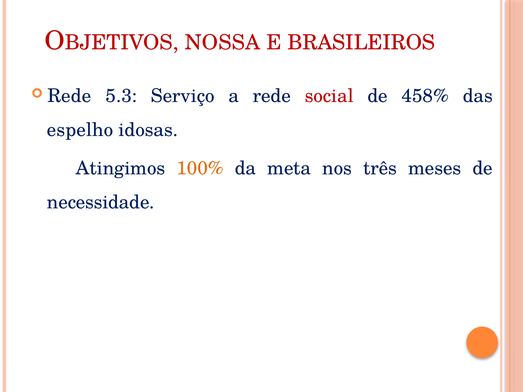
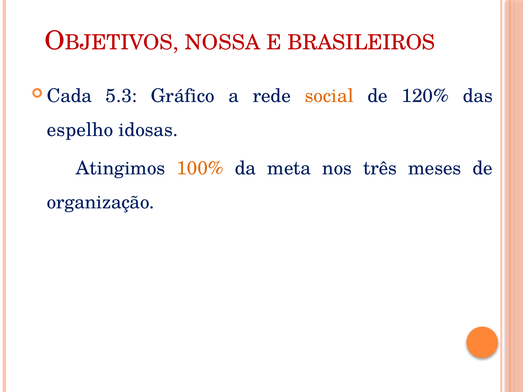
Rede: Rede -> Cada (69, 96)
Serviço: Serviço -> Gráfico (183, 96)
social colour: red -> orange (329, 96)
458%: 458% -> 120% (425, 96)
necessidade: necessidade -> organização (101, 202)
